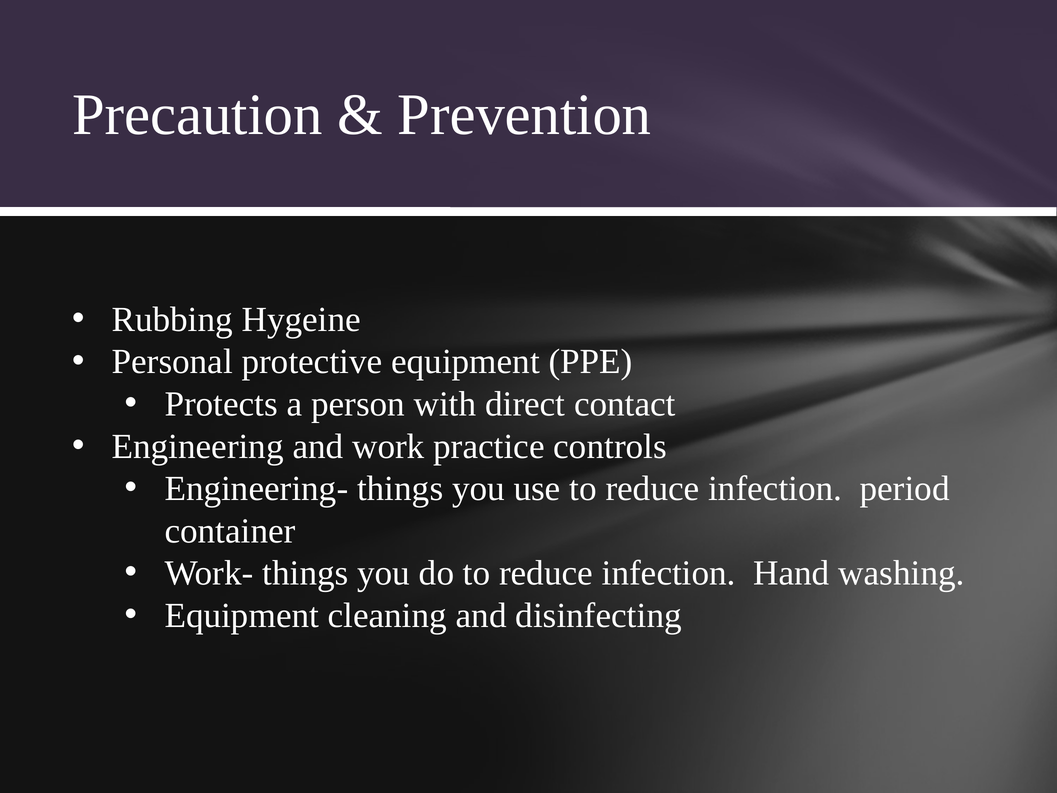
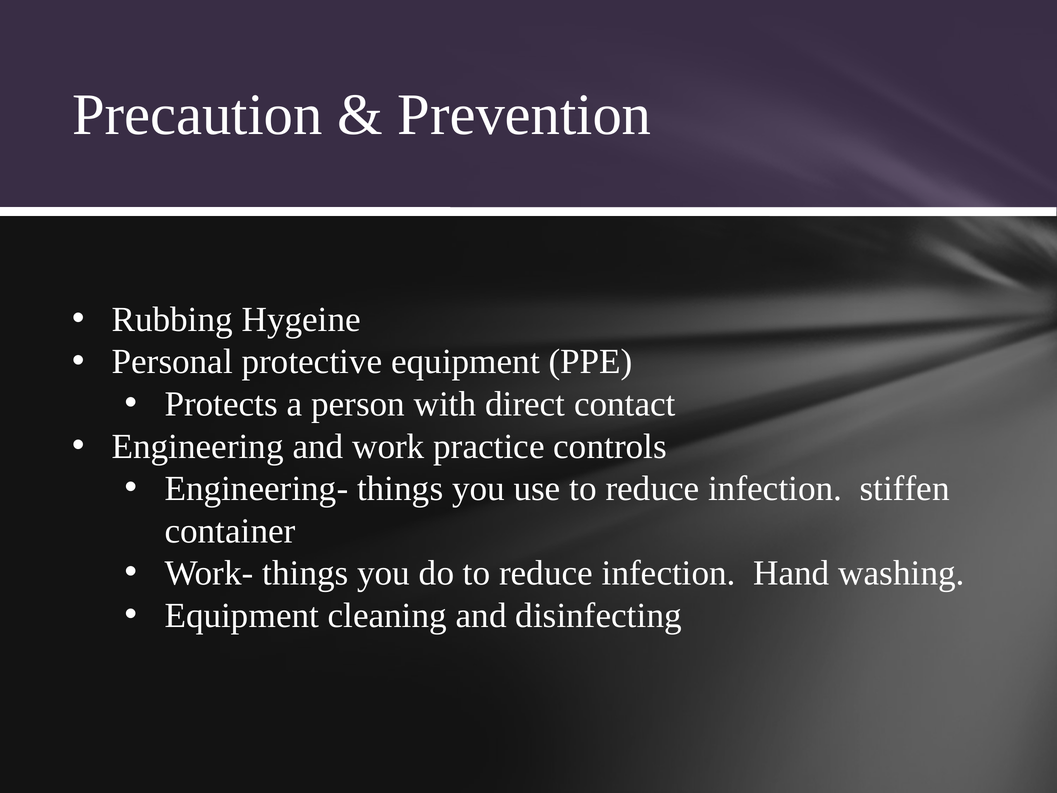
period: period -> stiffen (905, 489)
